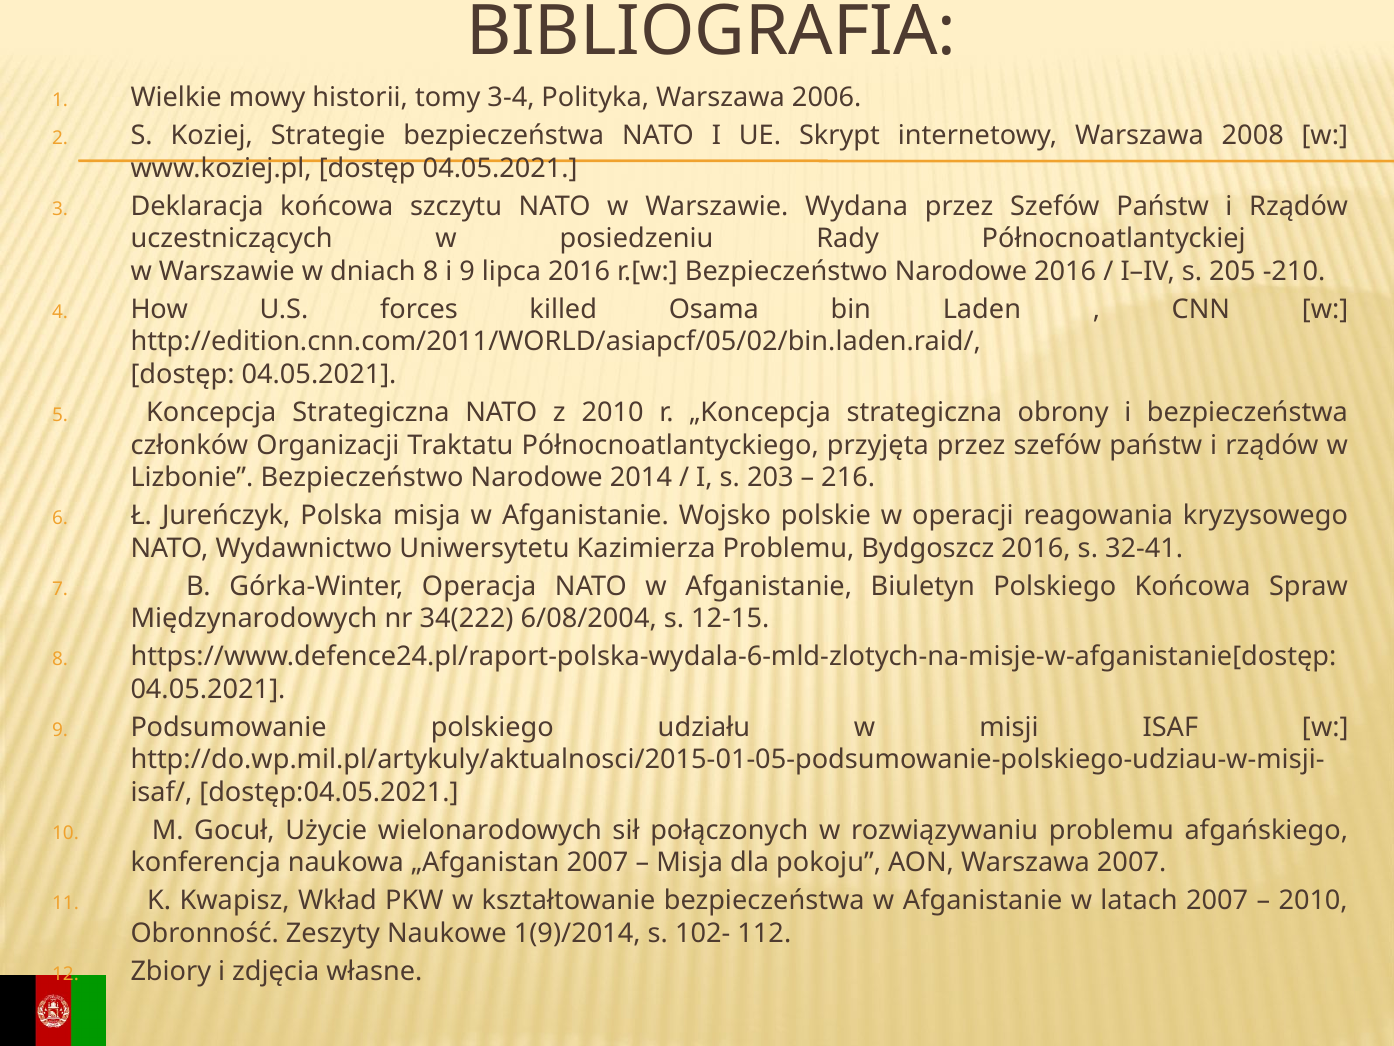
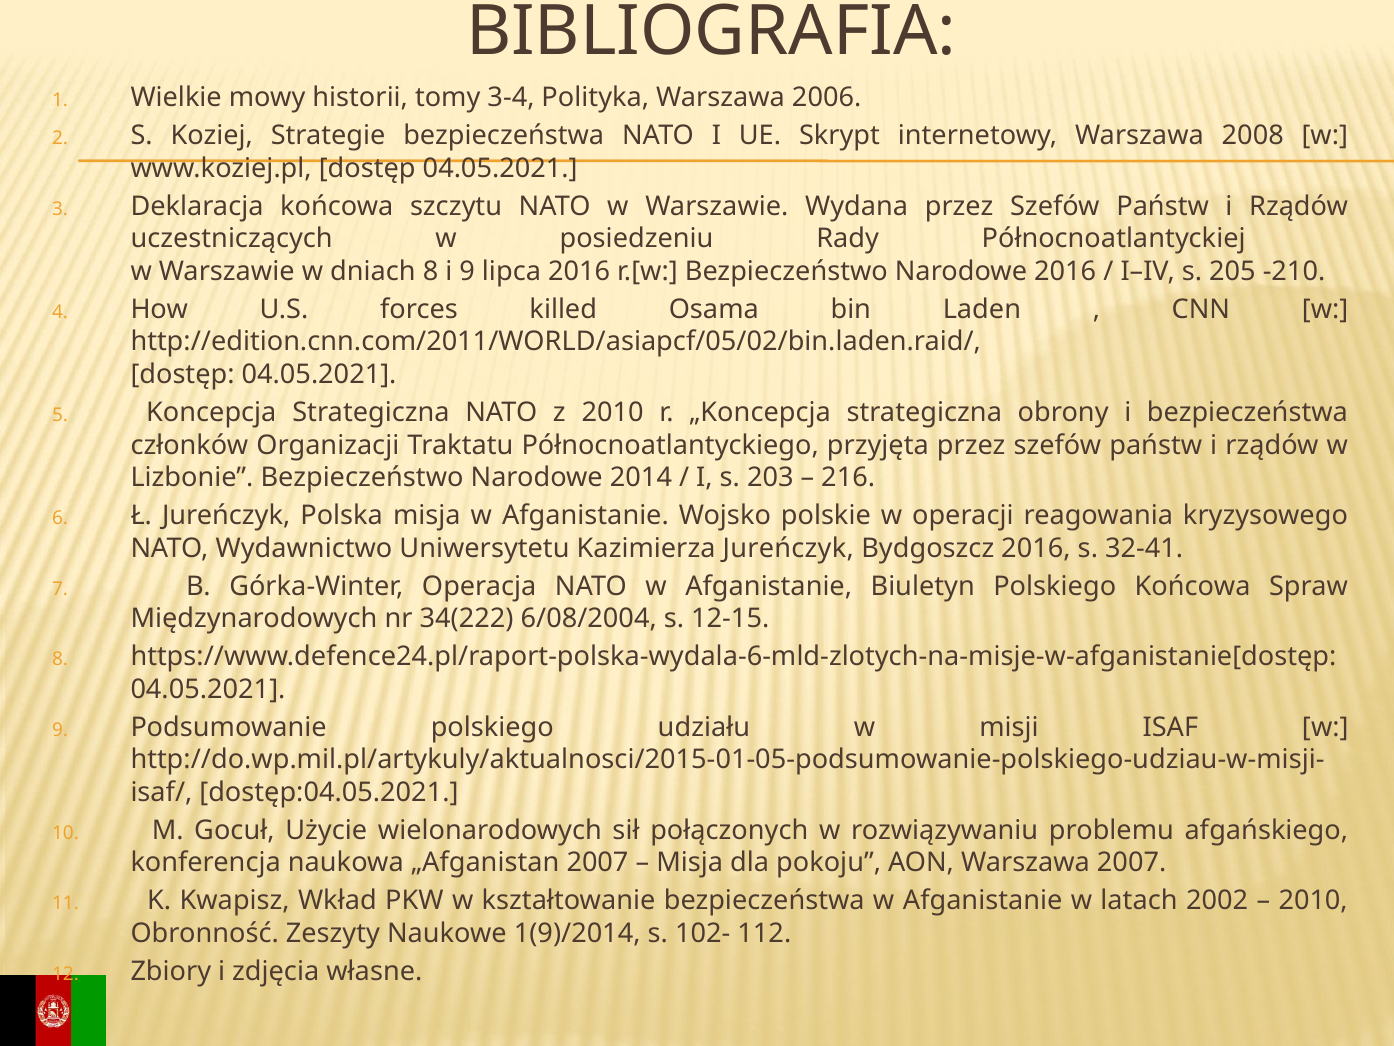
Kazimierza Problemu: Problemu -> Jureńczyk (788, 548)
latach 2007: 2007 -> 2002 (1217, 901)
